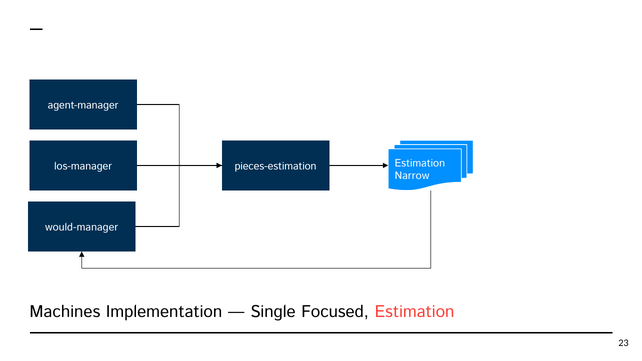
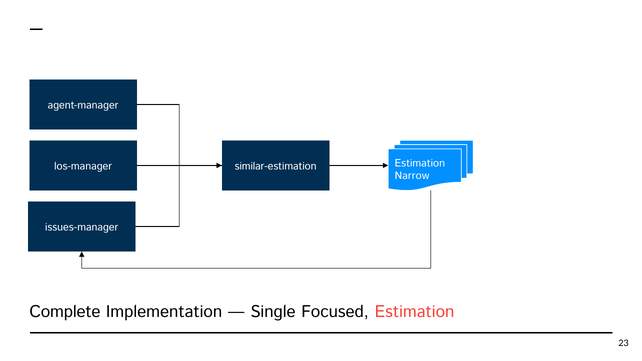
pieces-estimation: pieces-estimation -> similar-estimation (276, 166)
would-manager: would-manager -> issues-manager (82, 227)
Machines: Machines -> Complete (65, 312)
